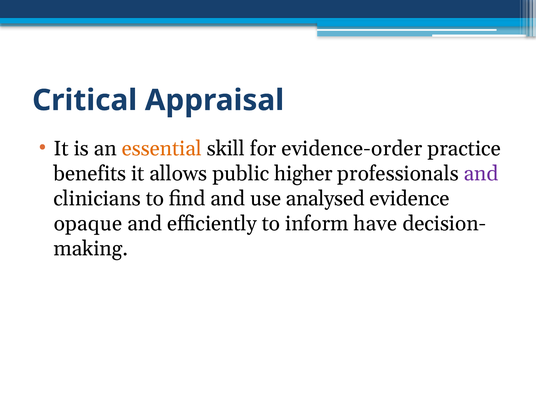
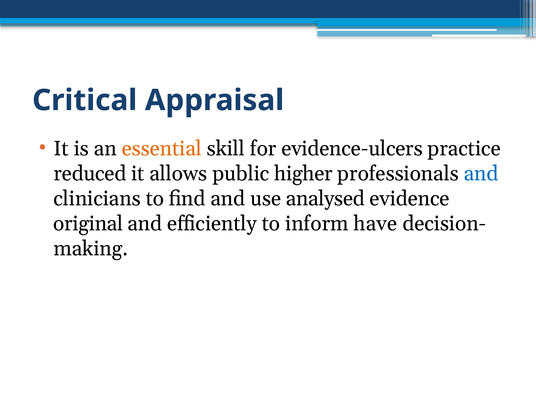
evidence-order: evidence-order -> evidence-ulcers (352, 149)
benefits: benefits -> reduced (90, 174)
and colour: purple -> blue (481, 174)
opaque: opaque -> original (88, 224)
